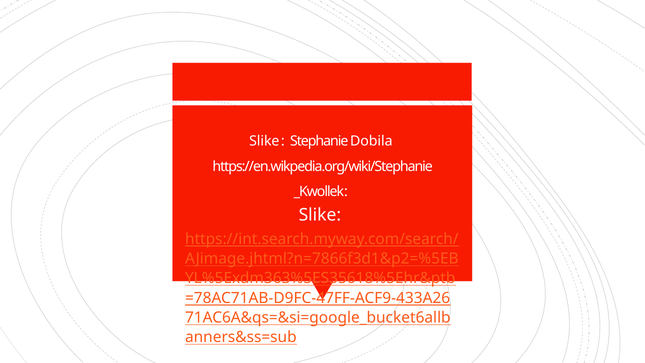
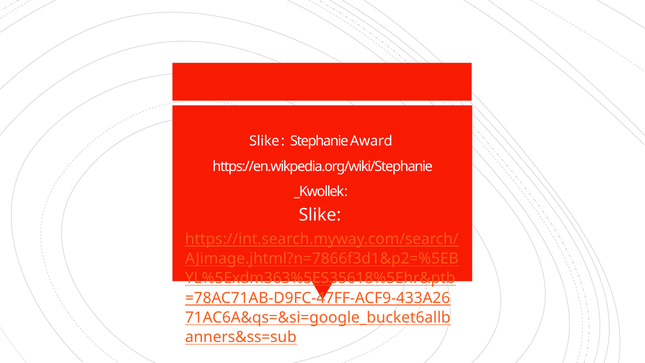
Dobila: Dobila -> Award (371, 141)
